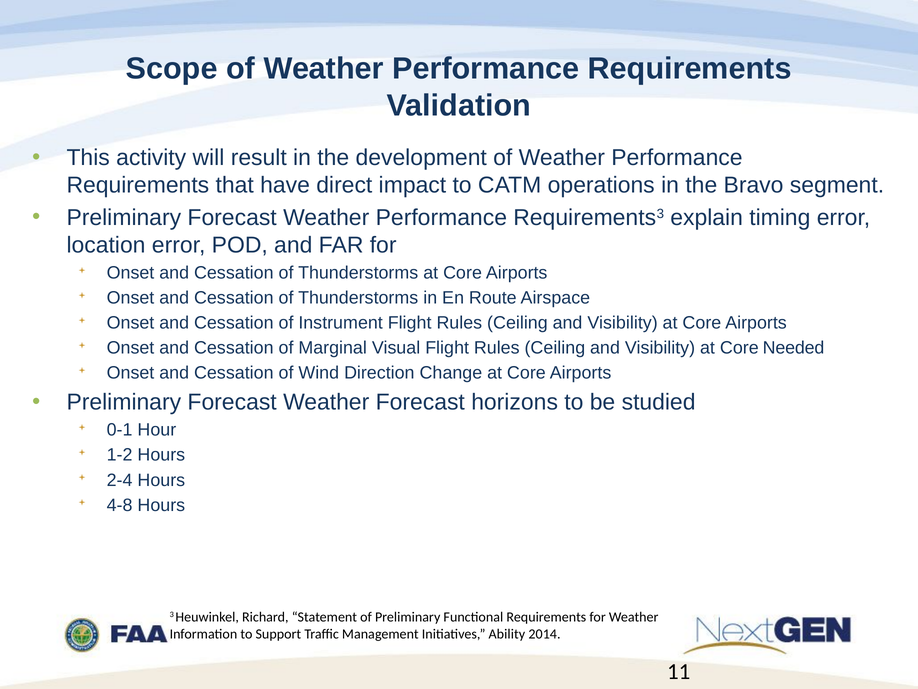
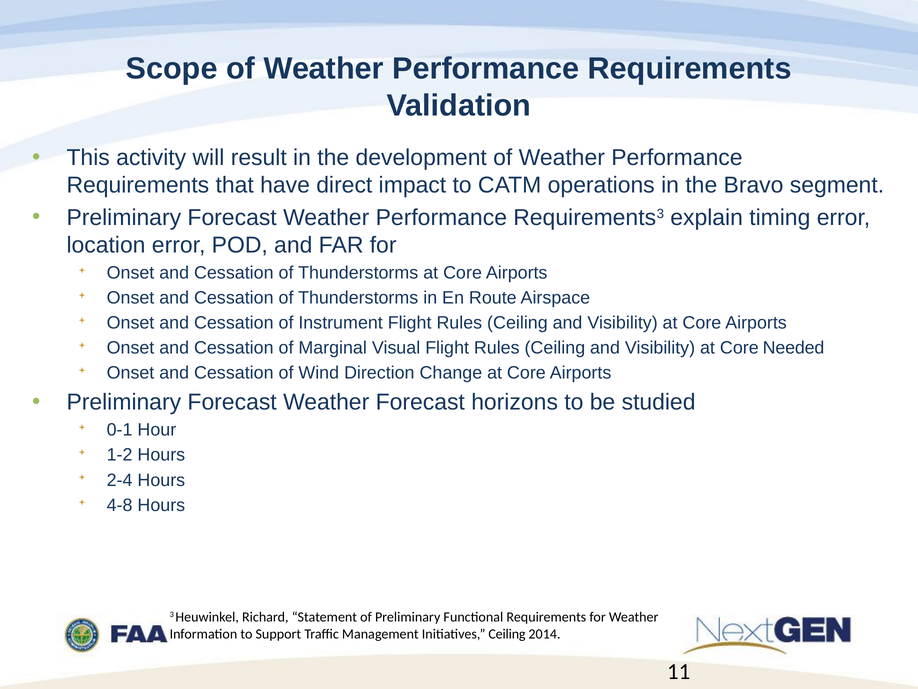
Initiatives Ability: Ability -> Ceiling (507, 633)
